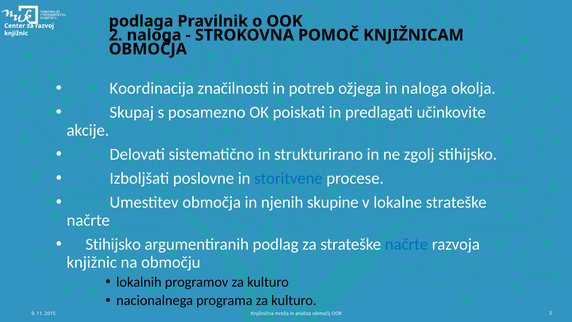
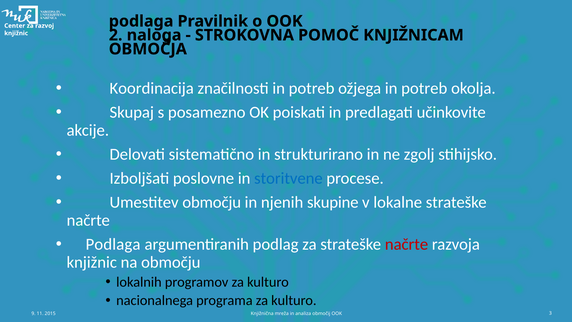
ožjega in naloga: naloga -> potreb (424, 88)
Umestitev območja: območja -> območju (212, 202)
Stihijsko: Stihijsko -> Podlaga (113, 244)
načrte colour: blue -> red (407, 244)
